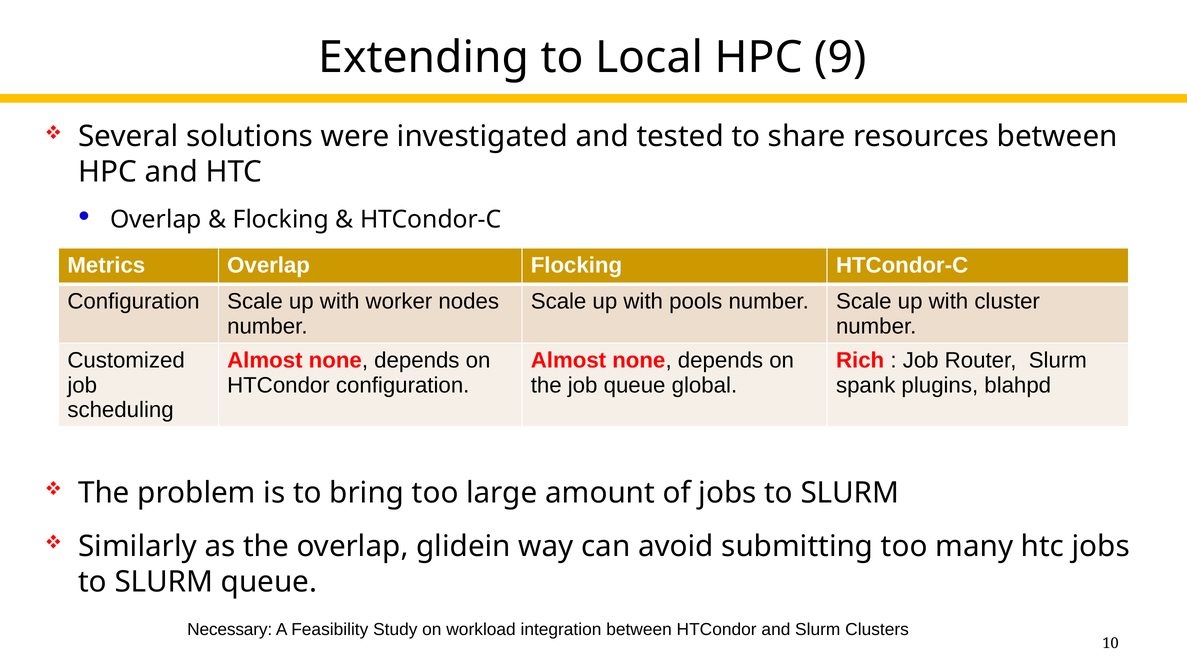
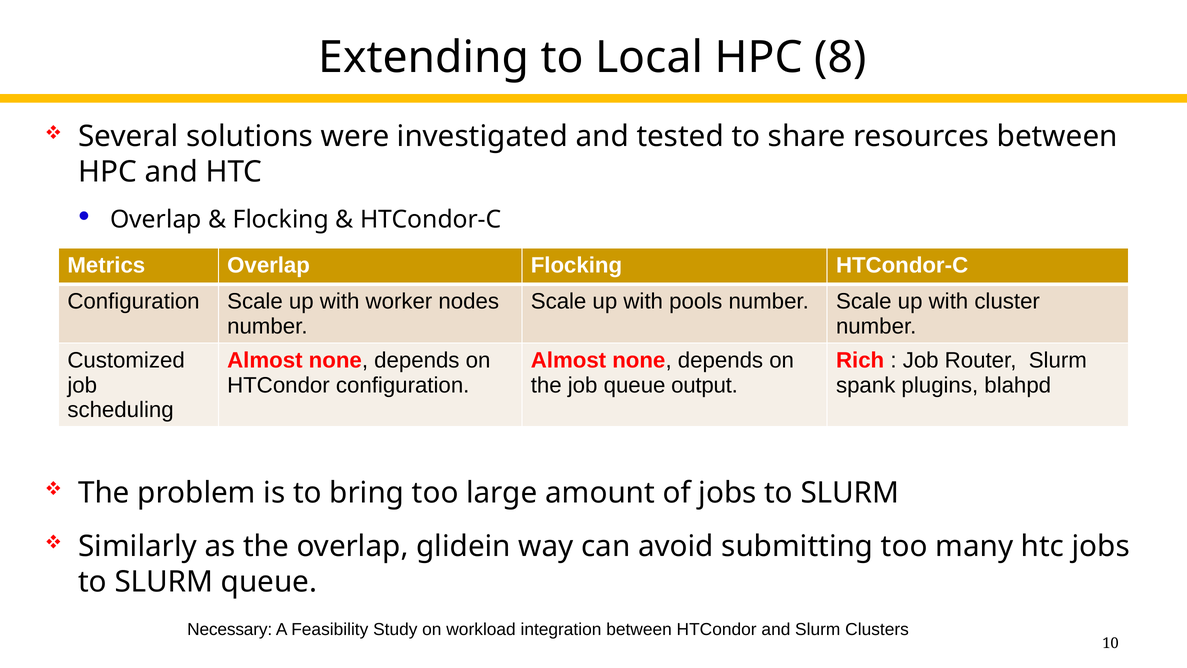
9: 9 -> 8 (840, 58)
global: global -> output (705, 385)
